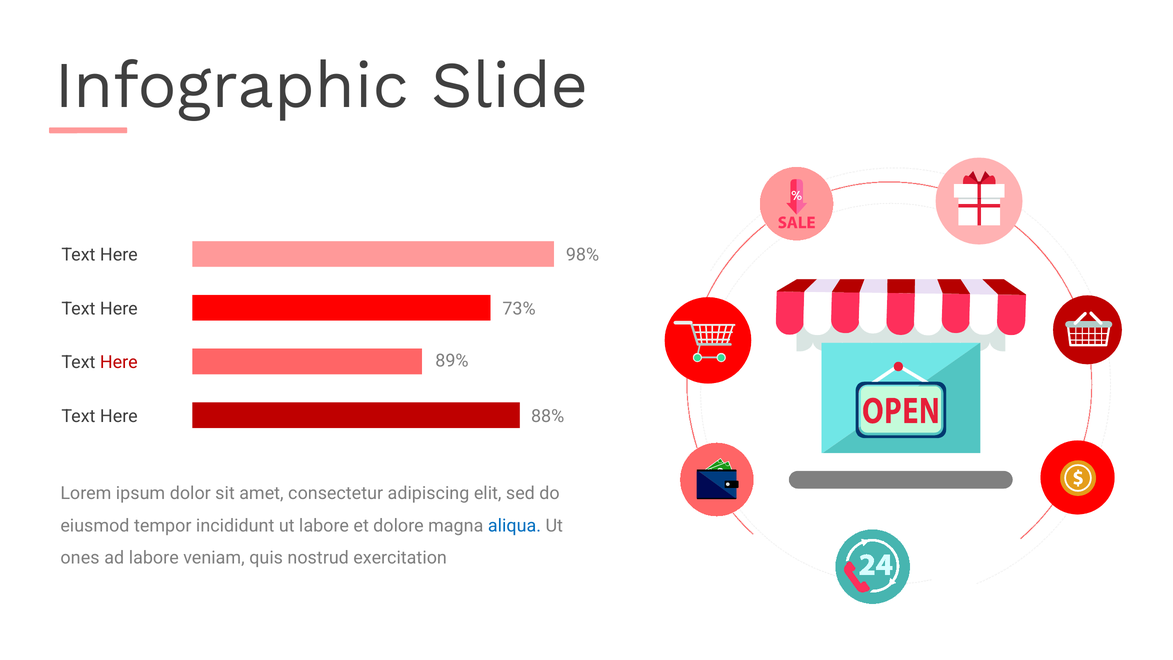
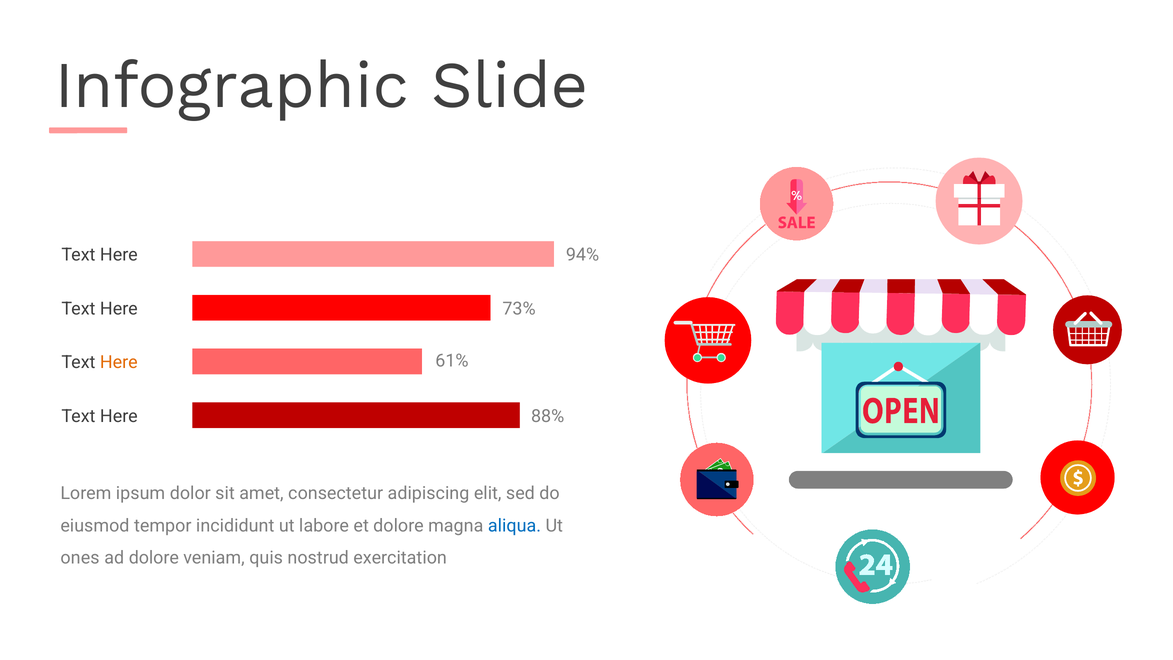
98%: 98% -> 94% (583, 255)
89%: 89% -> 61% (452, 361)
Here colour: red -> orange (119, 362)
ad labore: labore -> dolore (154, 558)
